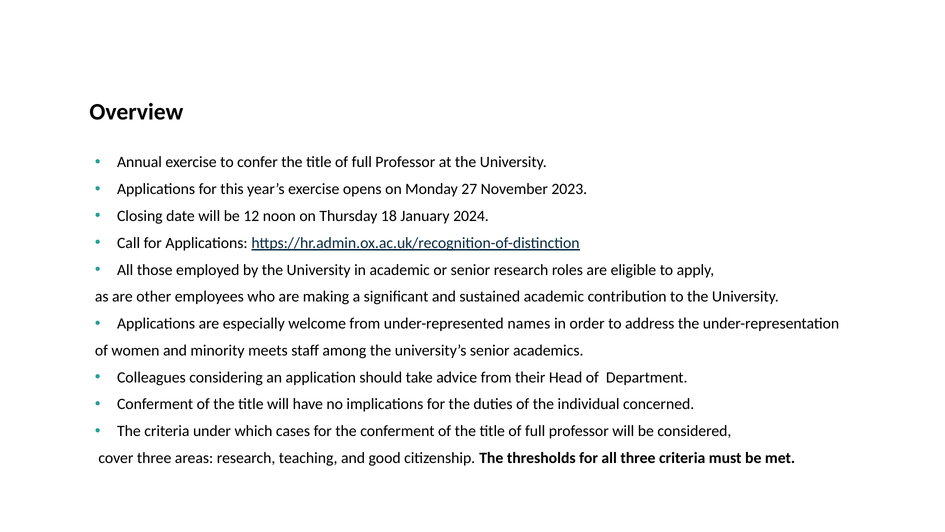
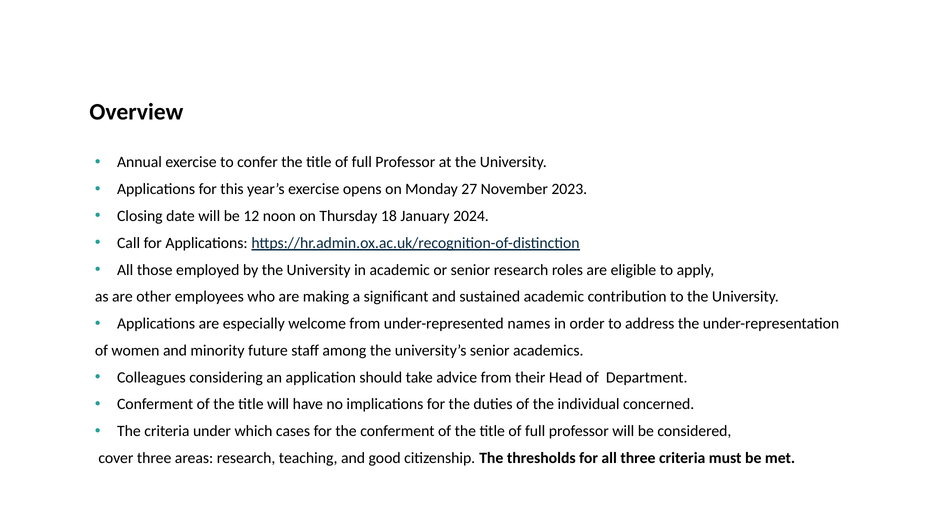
meets: meets -> future (268, 350)
